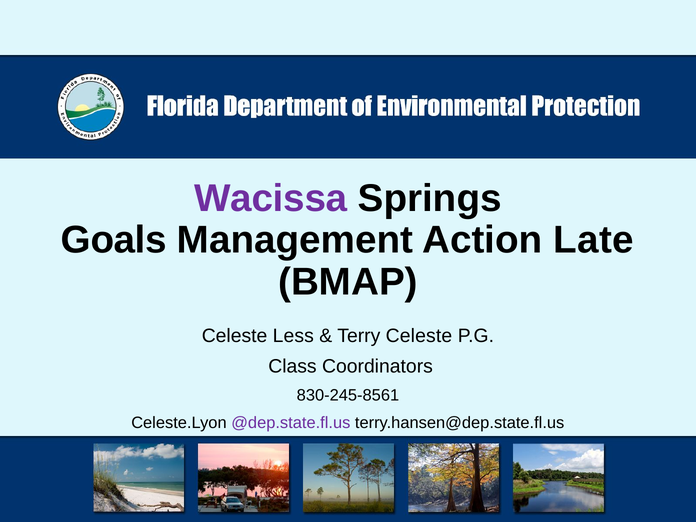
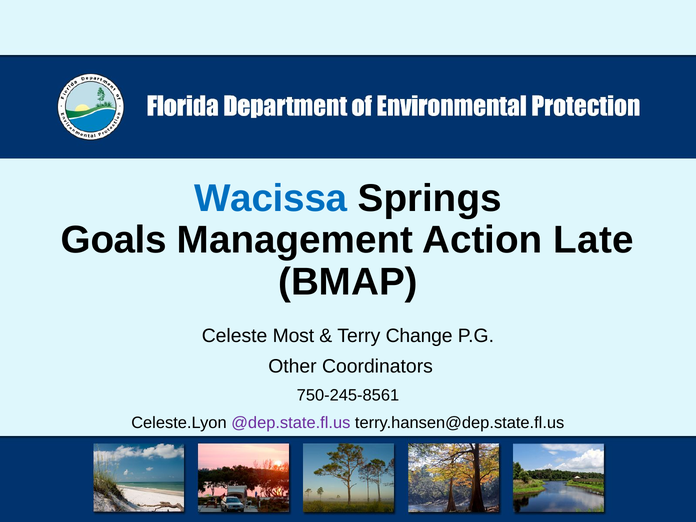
Wacissa colour: purple -> blue (271, 198)
Less: Less -> Most (293, 336)
Terry Celeste: Celeste -> Change (419, 336)
Class: Class -> Other (292, 366)
830-245-8561: 830-245-8561 -> 750-245-8561 (348, 395)
